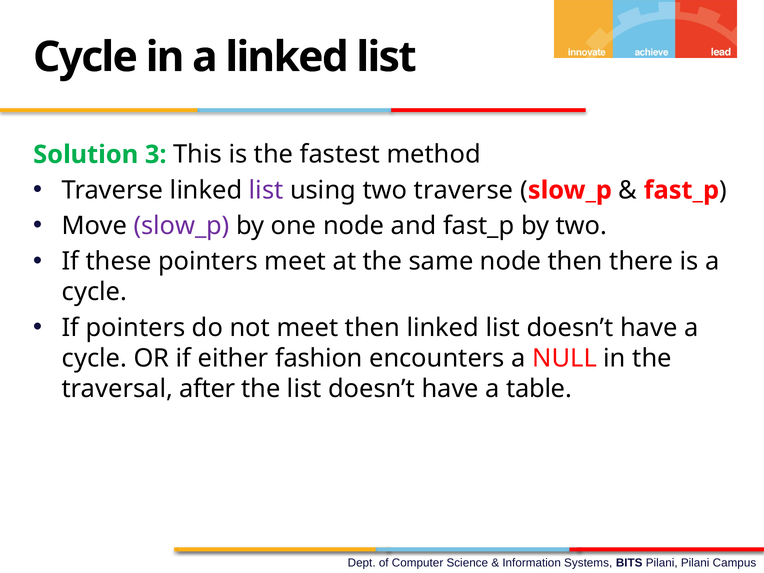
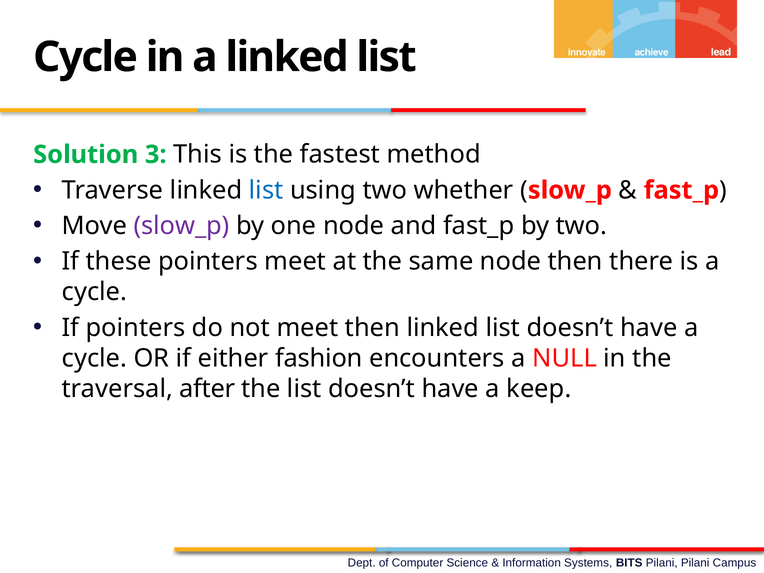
list colour: purple -> blue (266, 190)
two traverse: traverse -> whether (464, 190)
table: table -> keep (539, 389)
